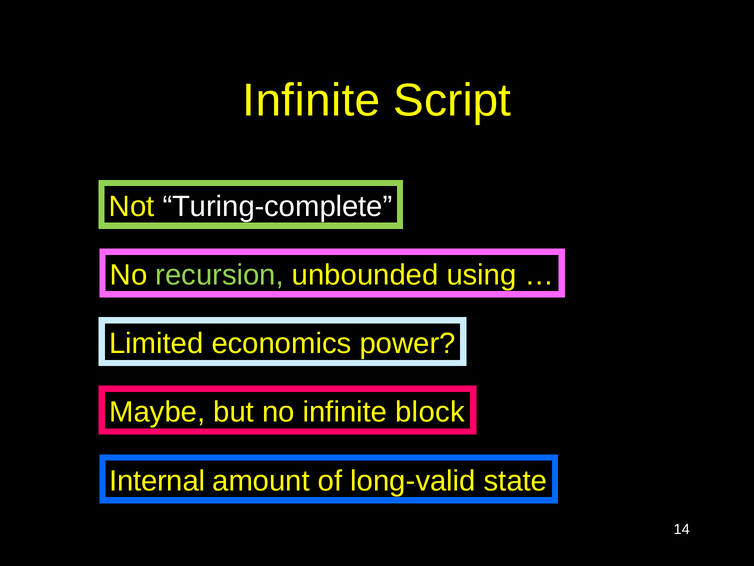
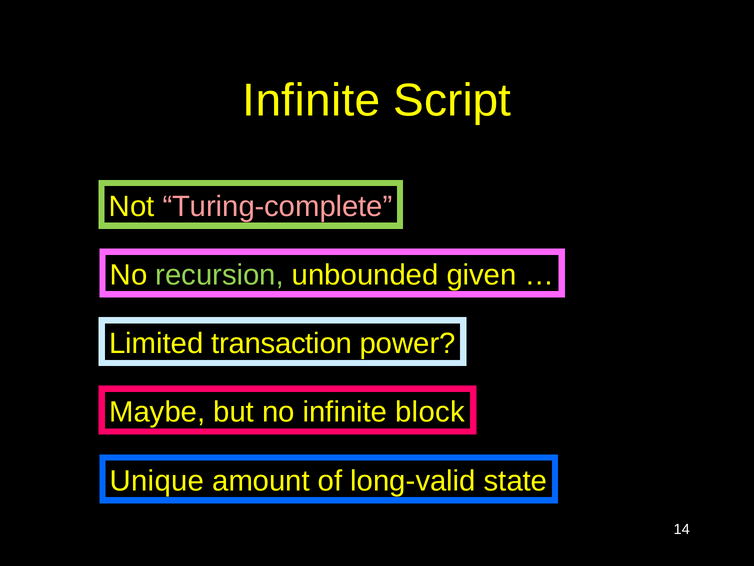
Turing-complete colour: white -> pink (277, 206)
using: using -> given (482, 275)
economics: economics -> transaction (282, 343)
Internal: Internal -> Unique (157, 480)
